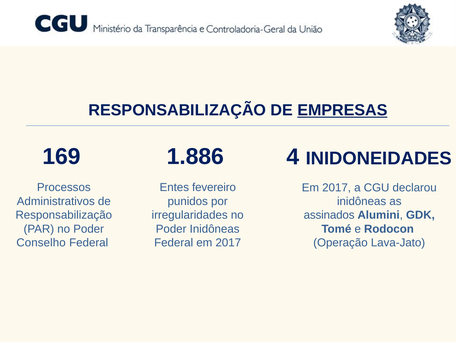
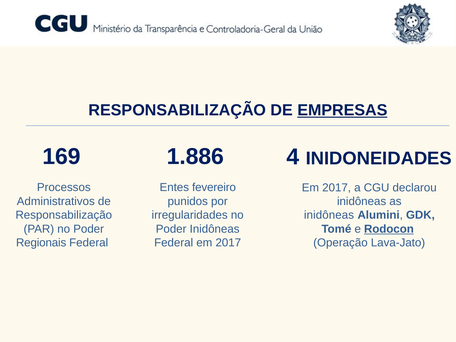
assinados: assinados -> inidôneas (329, 215)
Rodocon underline: none -> present (389, 229)
Conselho: Conselho -> Regionais (41, 243)
